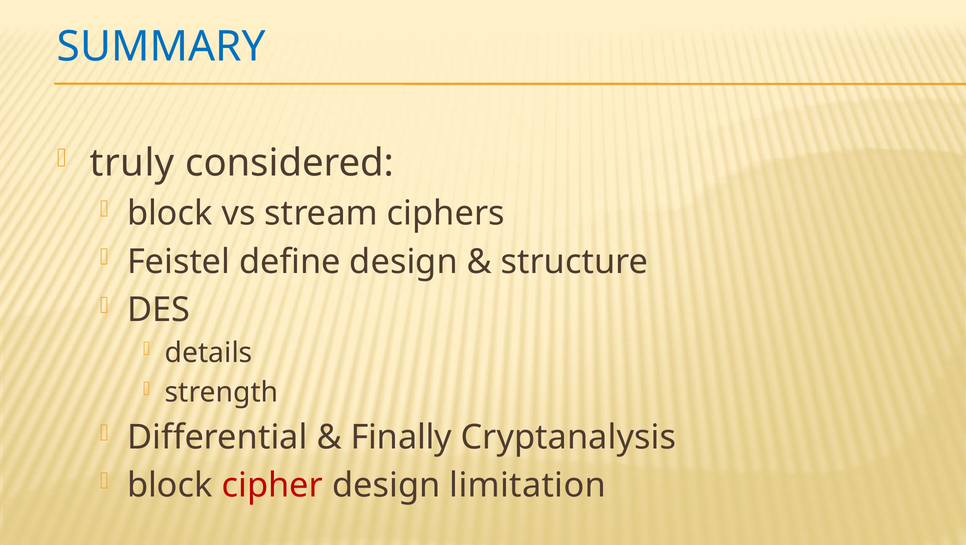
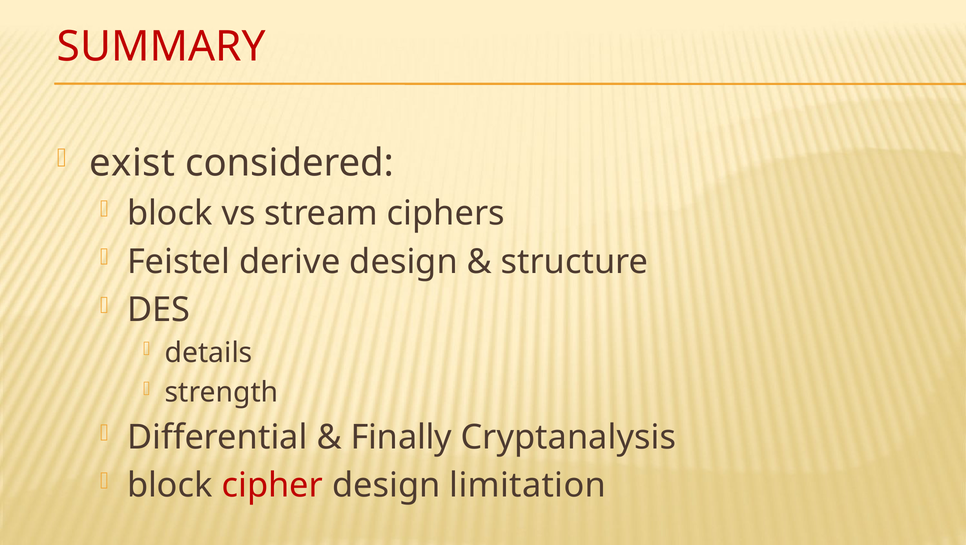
SUMMARY colour: blue -> red (161, 47)
truly: truly -> exist (132, 163)
define: define -> derive (290, 262)
